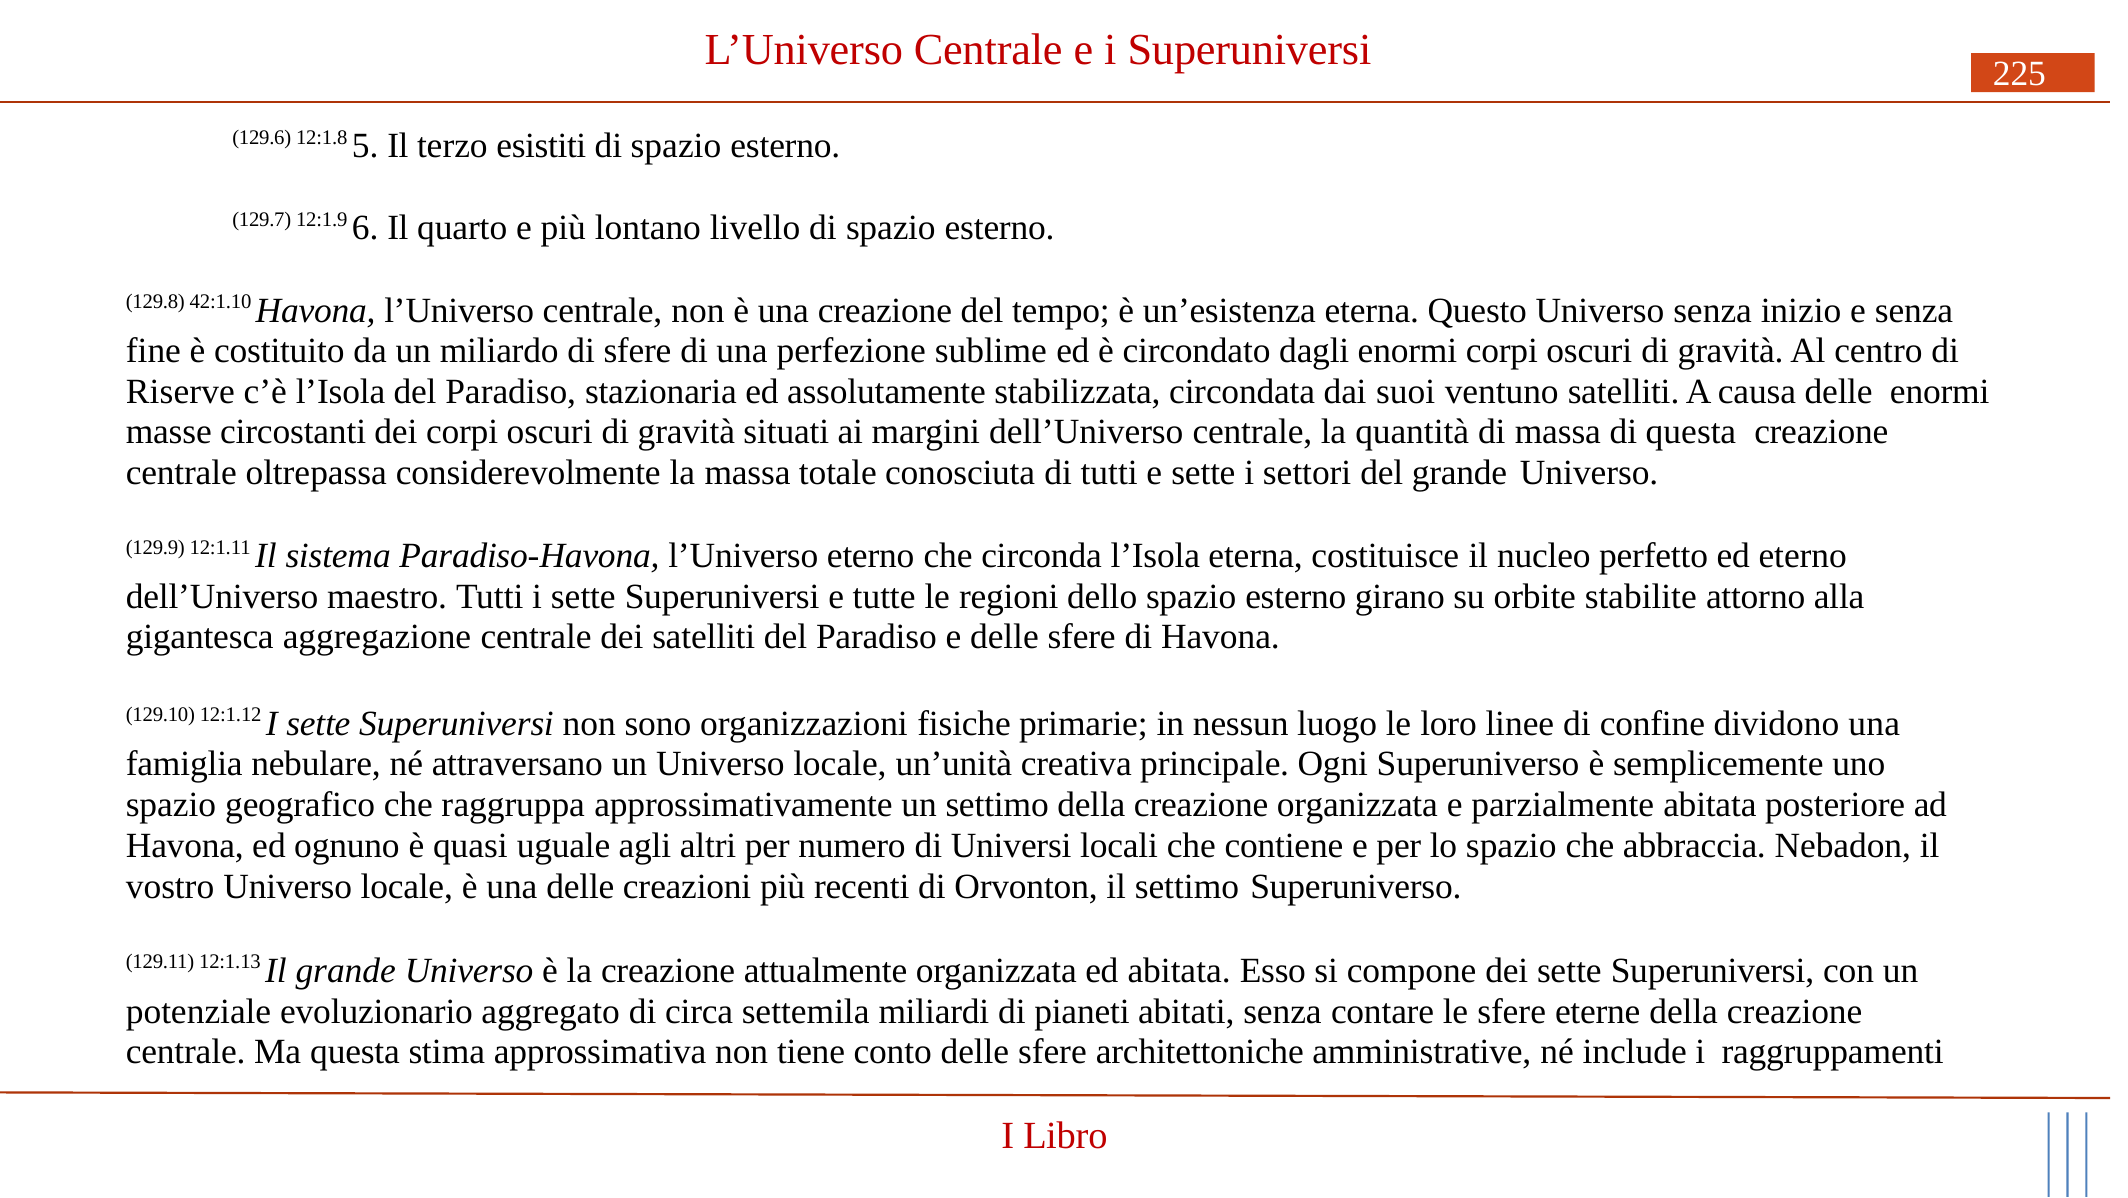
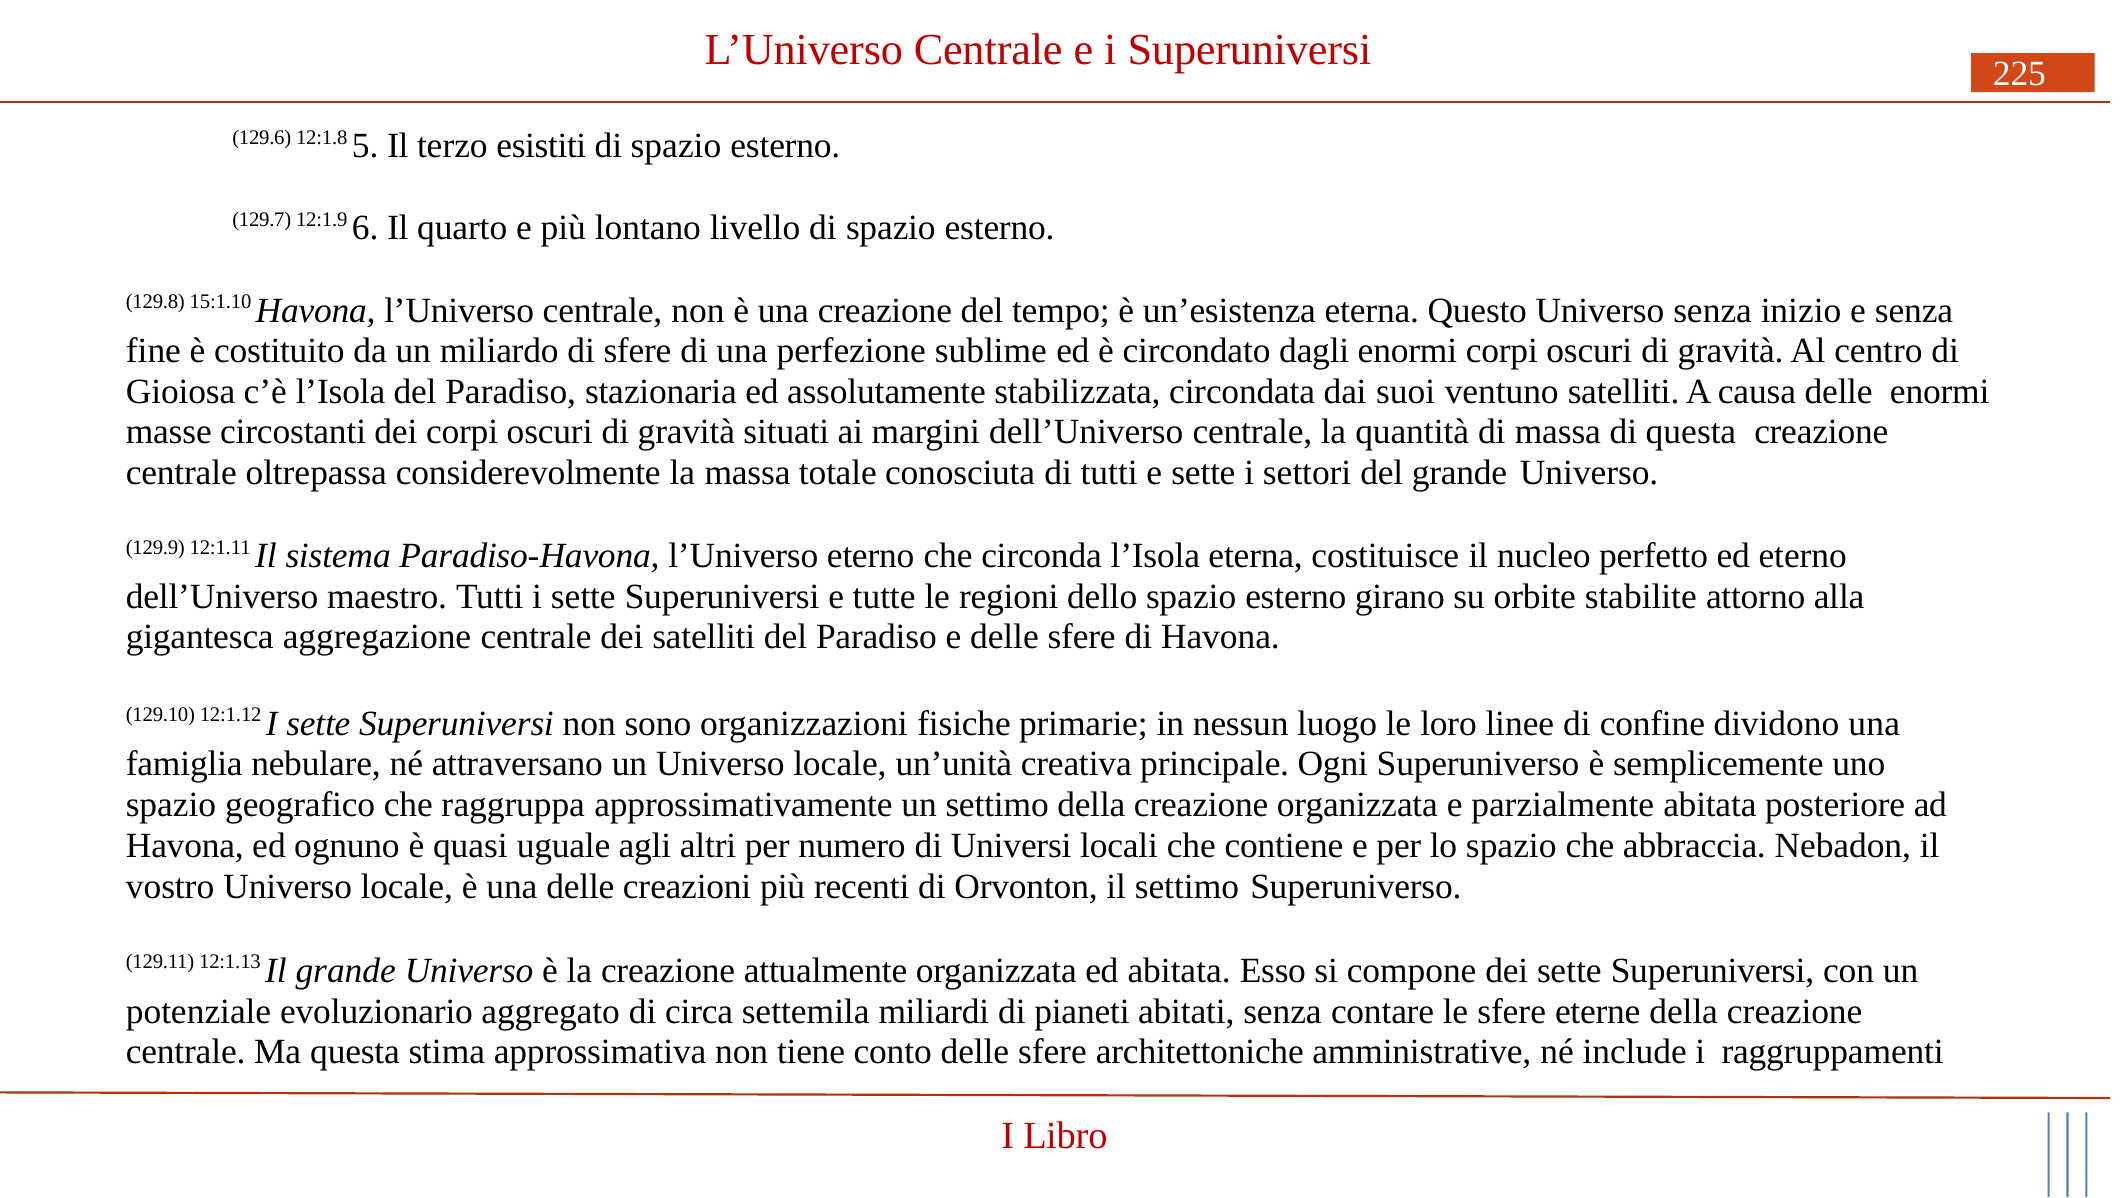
42:1.10: 42:1.10 -> 15:1.10 (221, 302)
Riserve: Riserve -> Gioiosa (181, 392)
